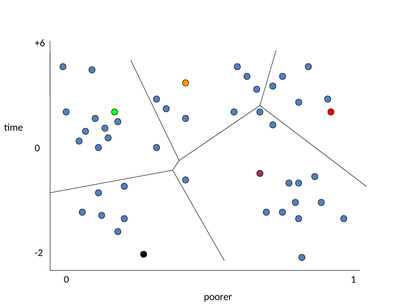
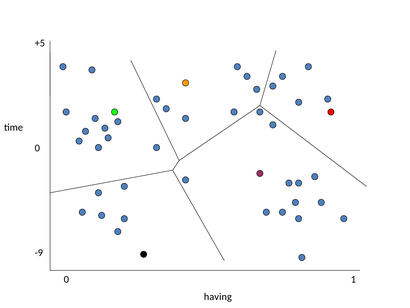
+6: +6 -> +5 (40, 43)
-2: -2 -> -9 (39, 252)
poorer: poorer -> having (218, 296)
